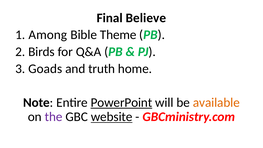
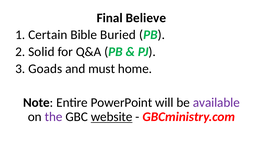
Among: Among -> Certain (48, 35)
Theme: Theme -> Buried (118, 35)
Birds: Birds -> Solid (41, 52)
truth: truth -> must (102, 69)
PowerPoint underline: present -> none (121, 103)
available colour: orange -> purple (216, 103)
